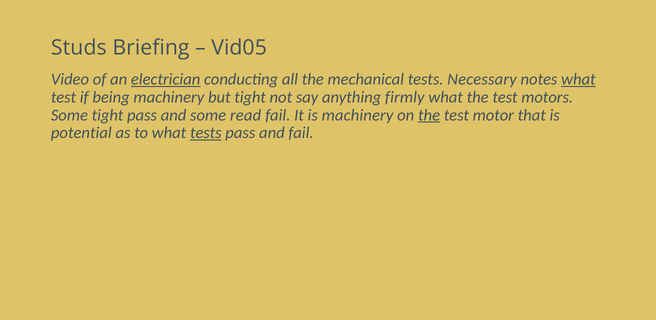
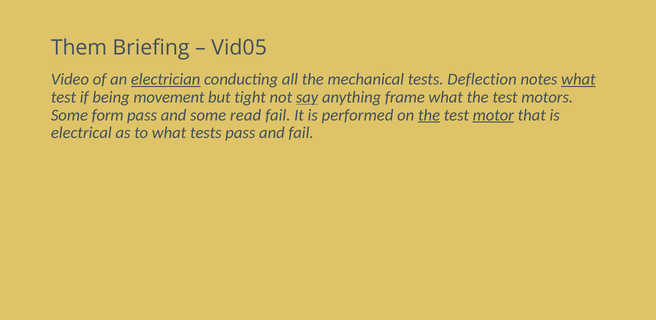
Studs: Studs -> Them (79, 48)
Necessary: Necessary -> Deflection (482, 79)
being machinery: machinery -> movement (169, 97)
say underline: none -> present (307, 97)
firmly: firmly -> frame (405, 97)
Some tight: tight -> form (108, 115)
is machinery: machinery -> performed (358, 115)
motor underline: none -> present (493, 115)
potential: potential -> electrical (81, 133)
tests underline: present -> none (206, 133)
